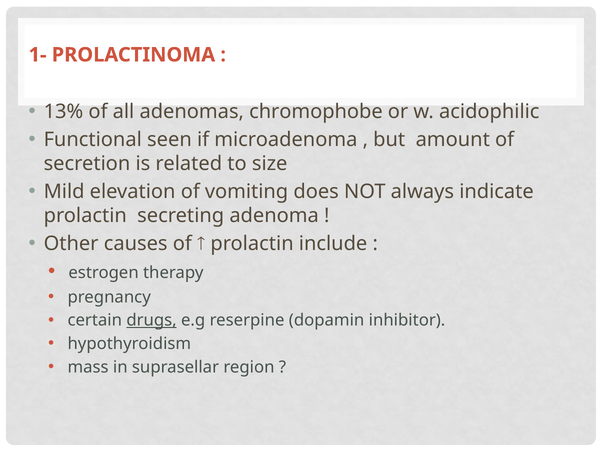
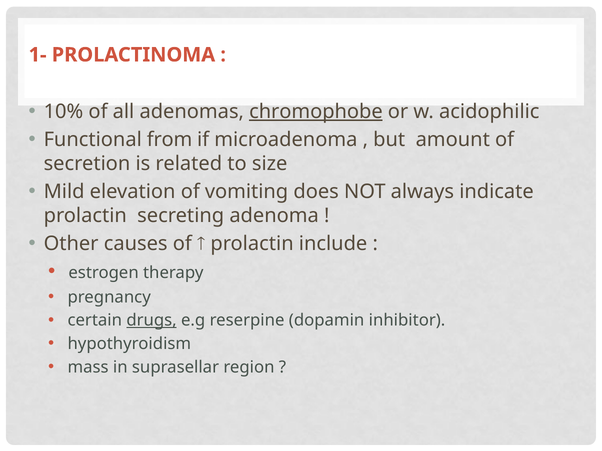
13%: 13% -> 10% (63, 112)
chromophobe underline: none -> present (316, 112)
seen: seen -> from (170, 140)
